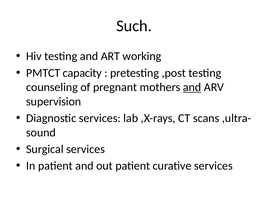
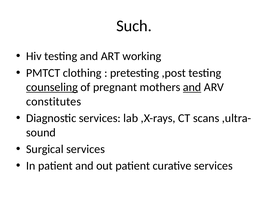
capacity: capacity -> clothing (82, 73)
counseling underline: none -> present (52, 87)
supervision: supervision -> constitutes (54, 101)
